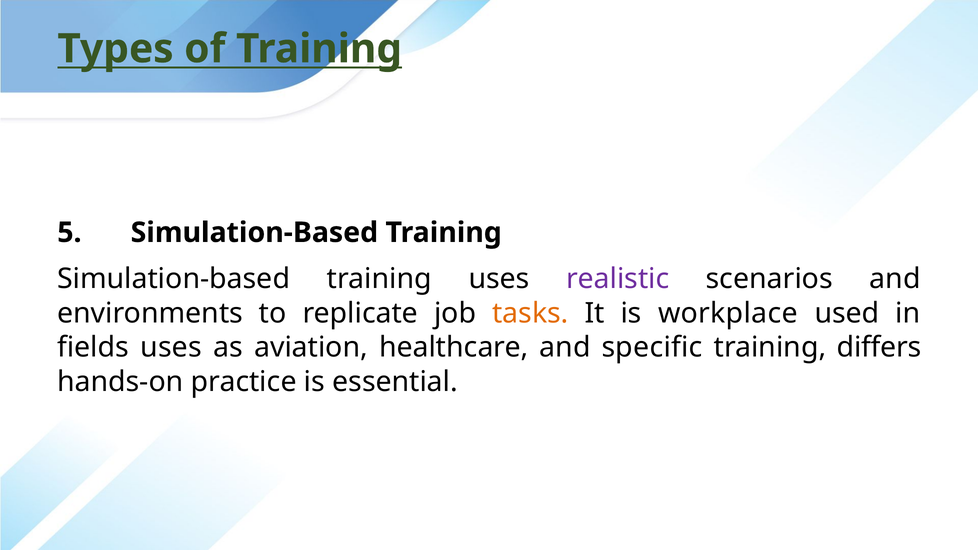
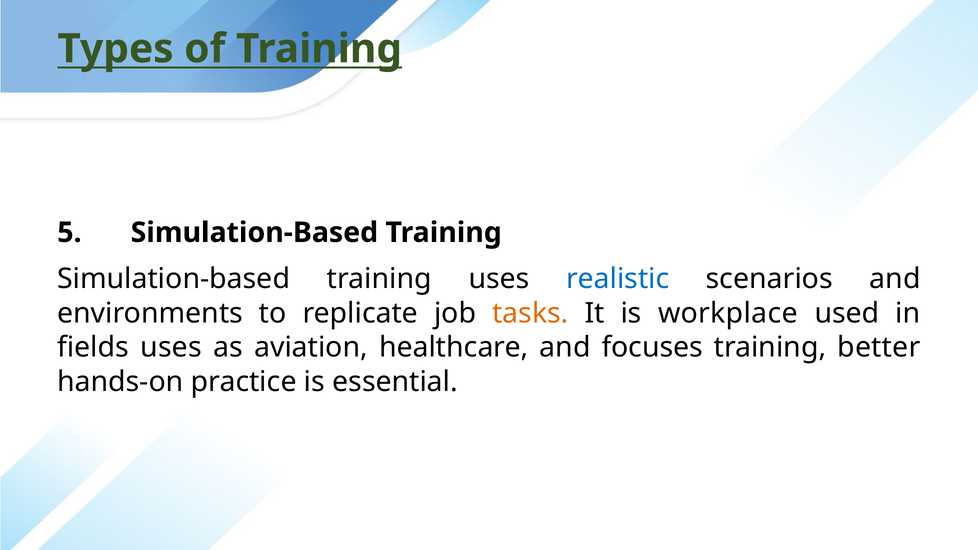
realistic colour: purple -> blue (618, 279)
specific: specific -> focuses (652, 348)
differs: differs -> better (879, 348)
